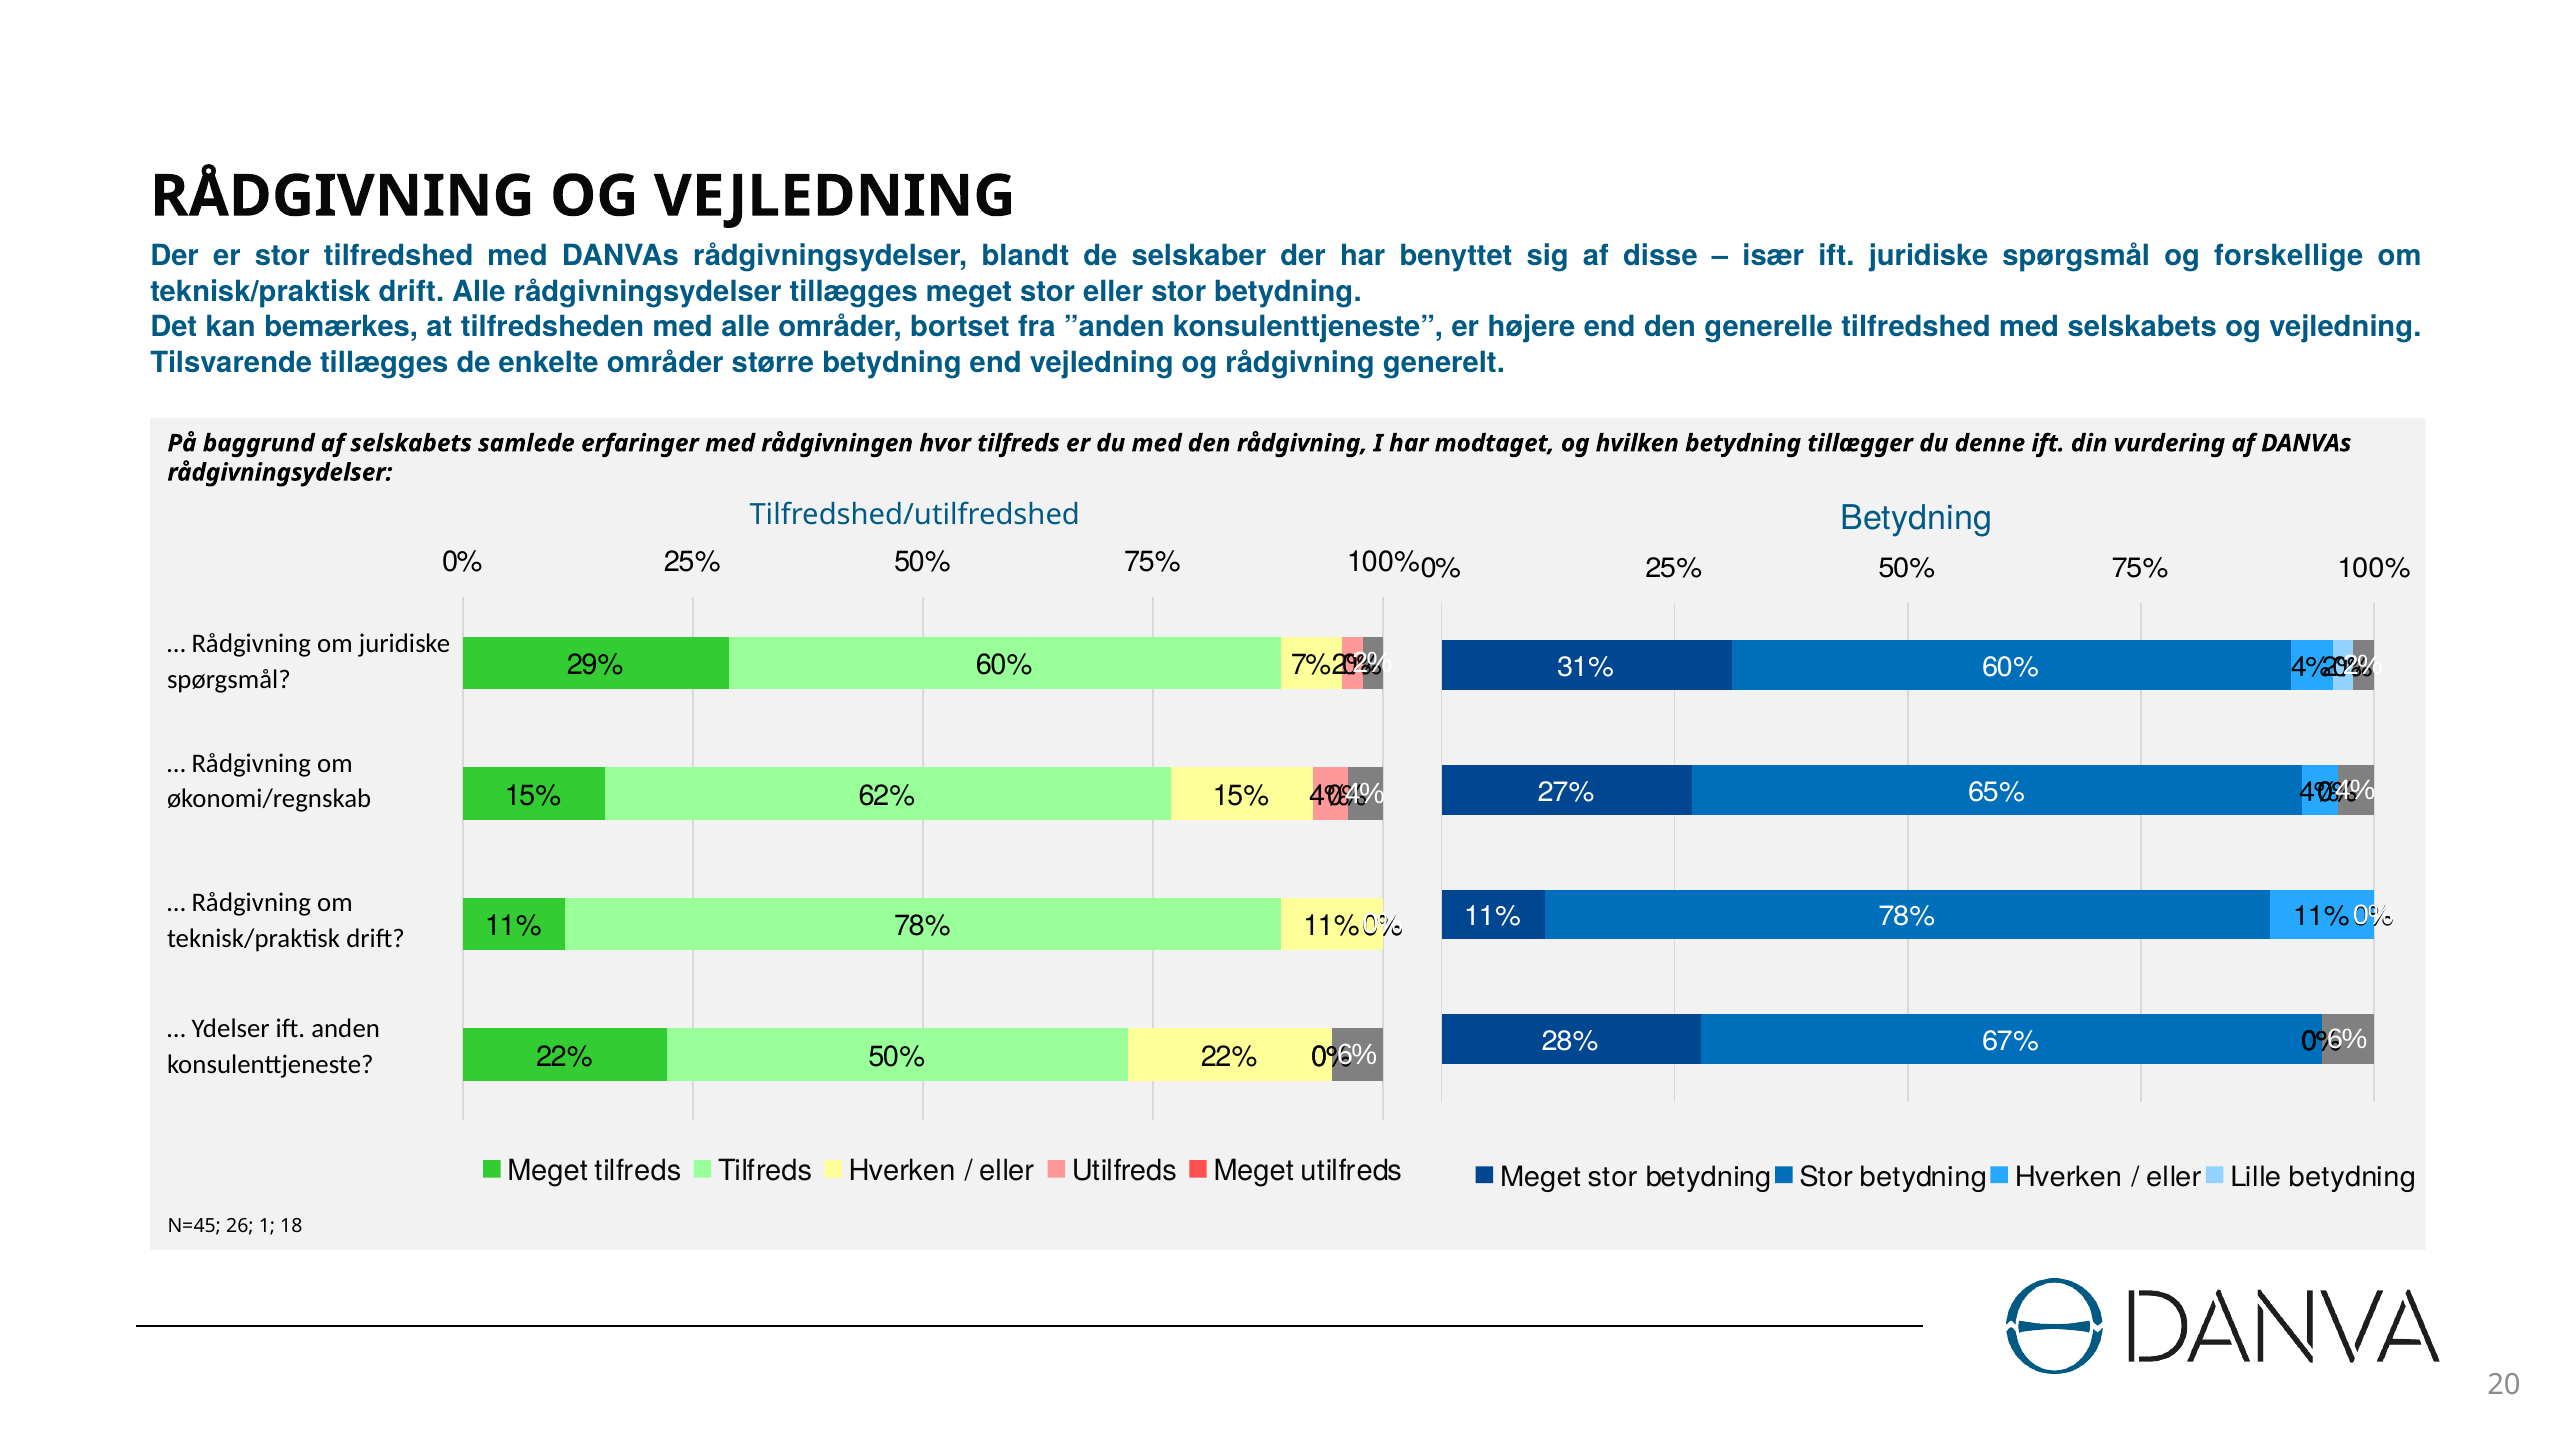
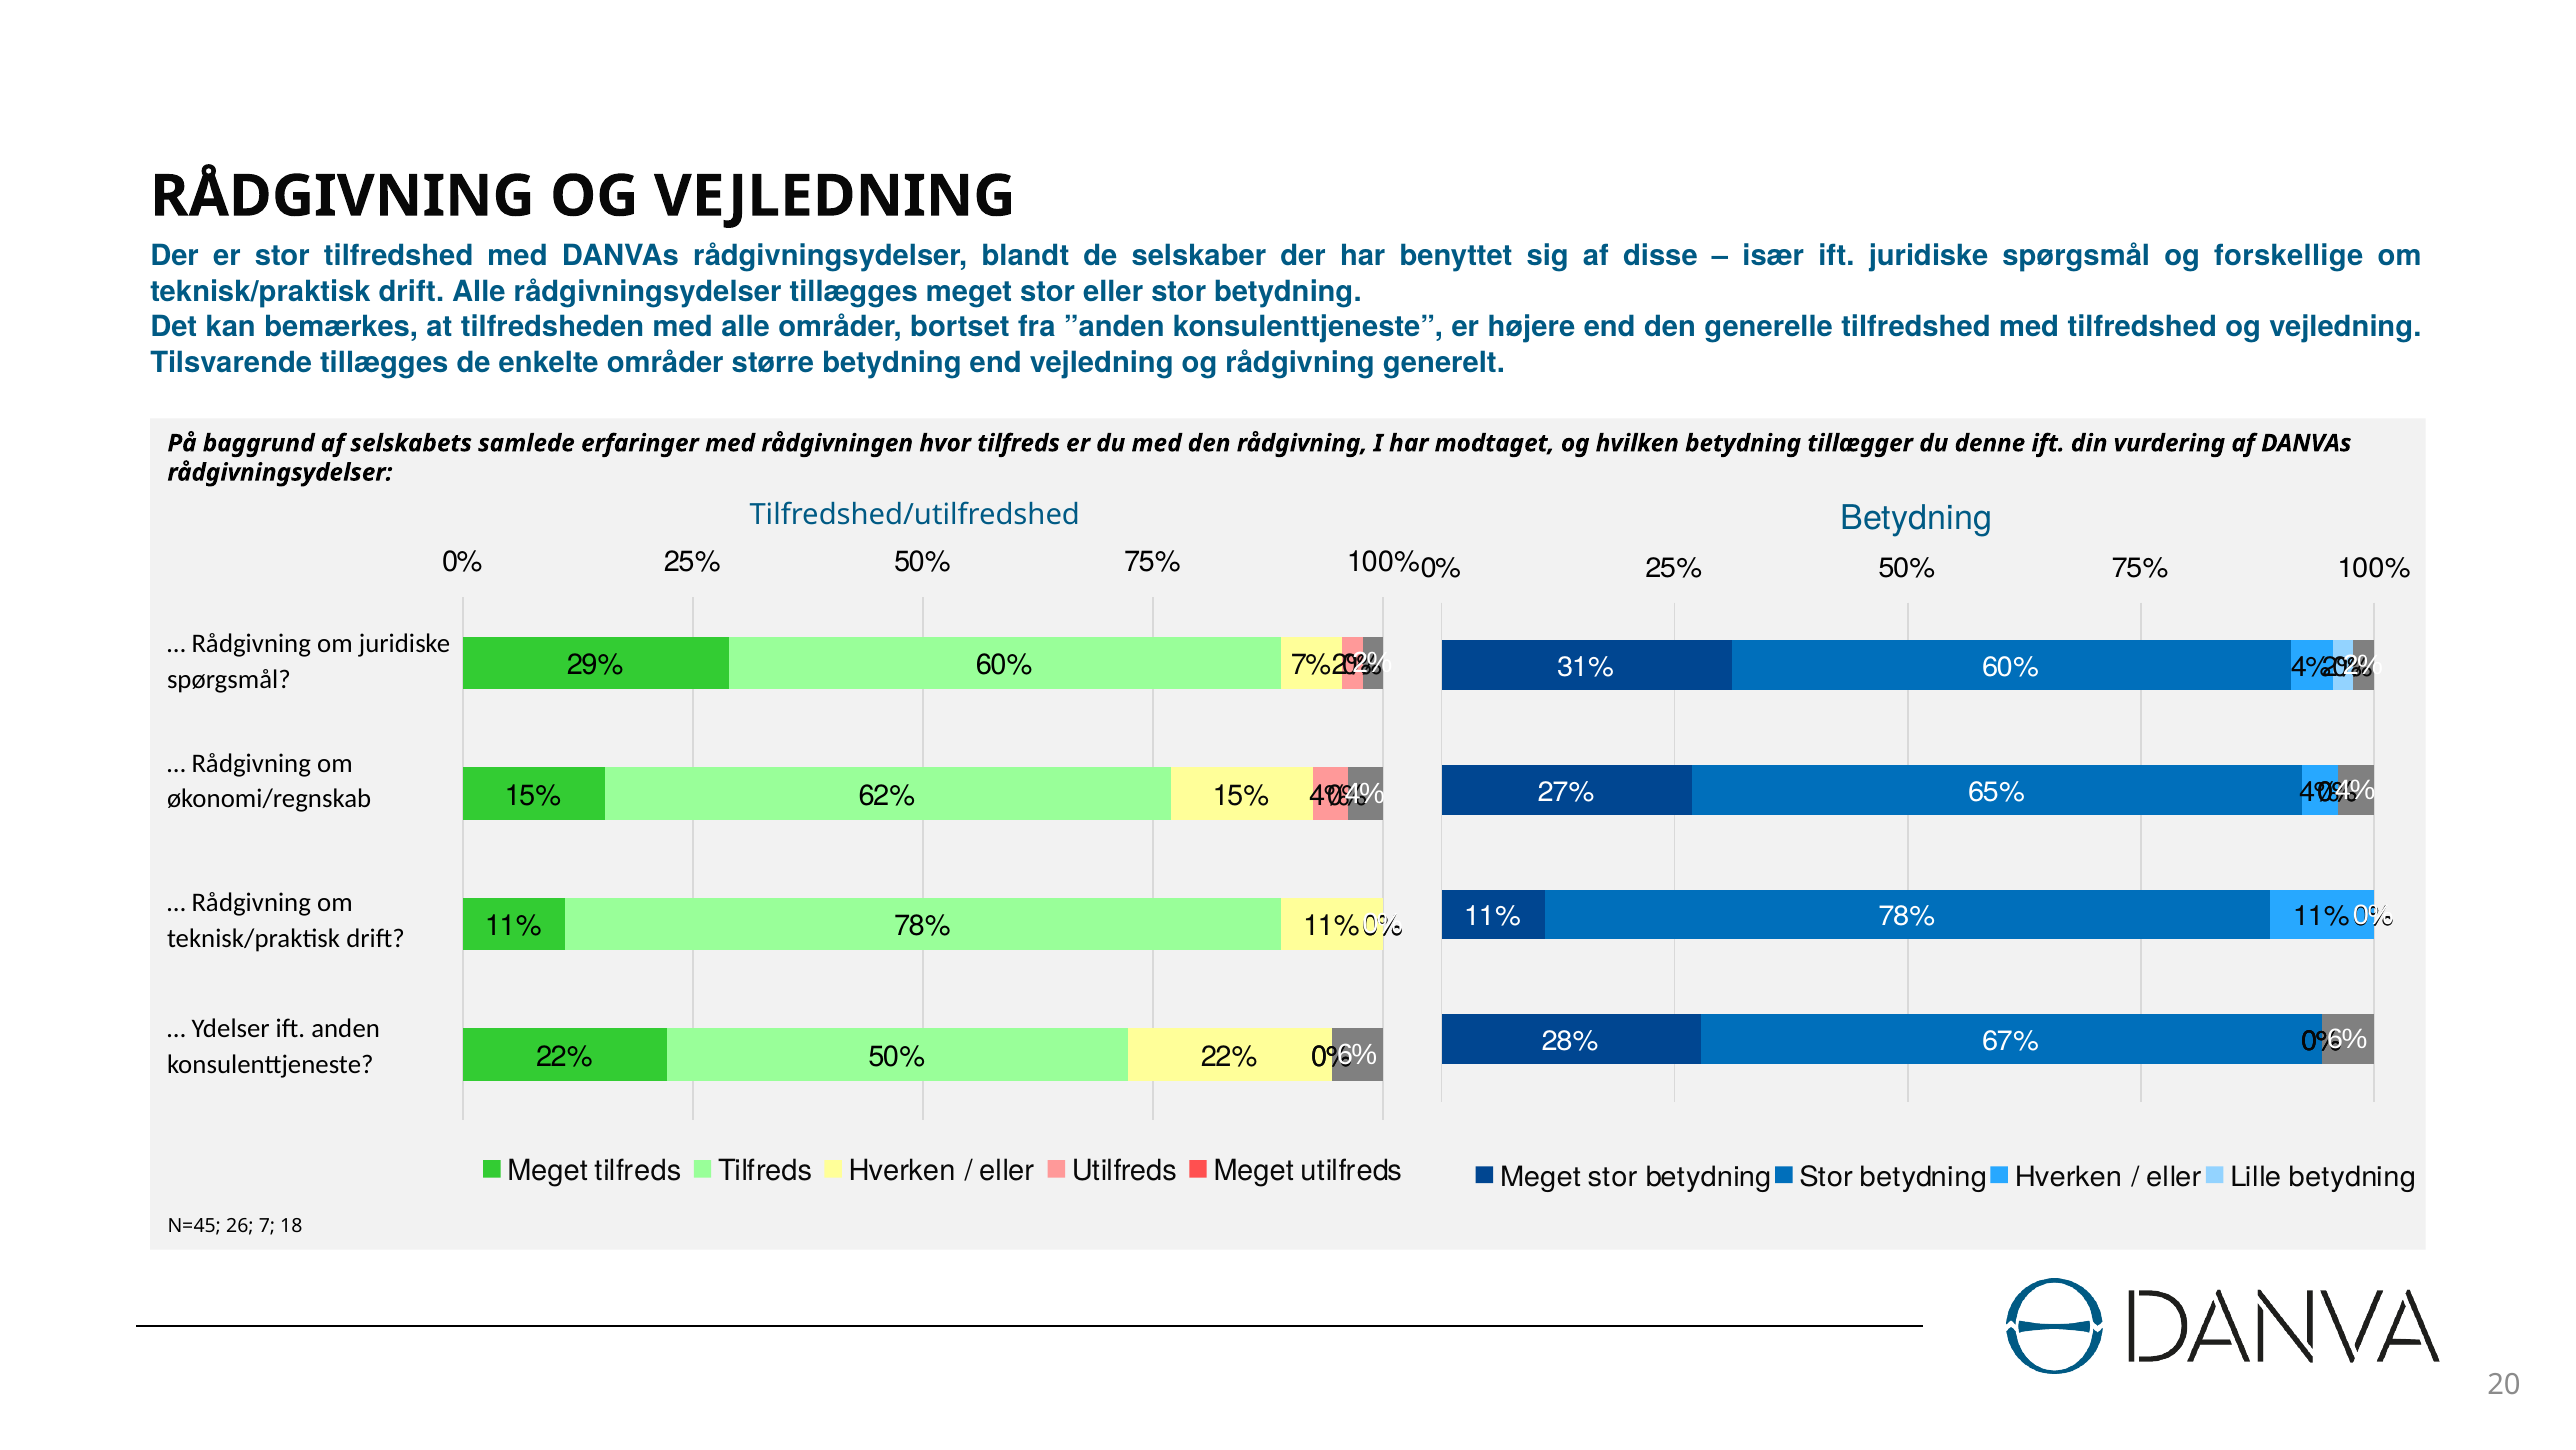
med selskabets: selskabets -> tilfredshed (2142, 327)
1: 1 -> 7 (267, 1226)
